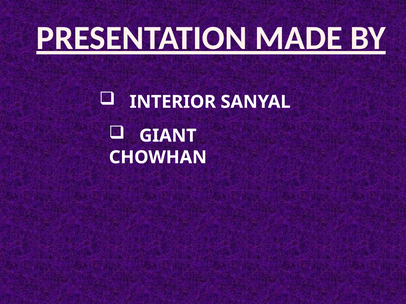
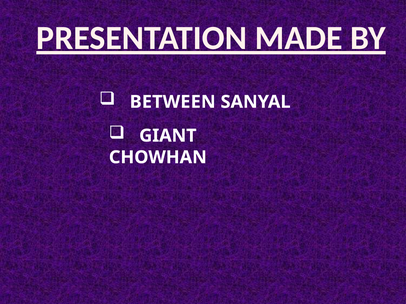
INTERIOR: INTERIOR -> BETWEEN (173, 102)
